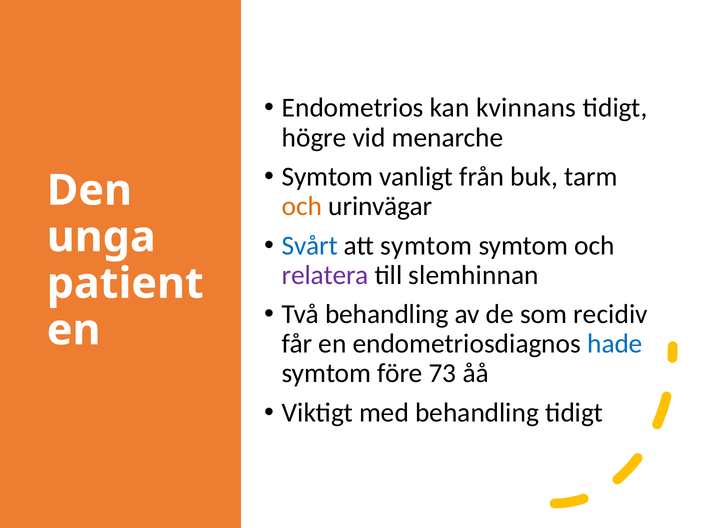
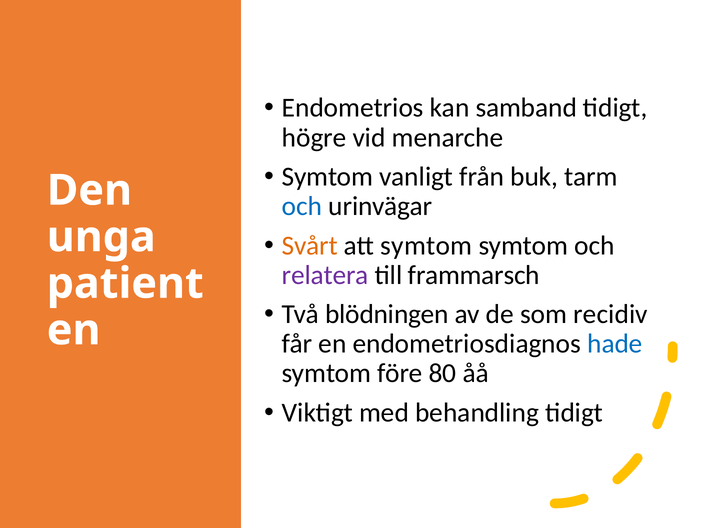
kvinnans: kvinnans -> samband (526, 108)
och colour: orange -> blue (302, 207)
Svårt colour: blue -> orange (310, 246)
slemhinnan: slemhinnan -> frammarsch (474, 276)
Två behandling: behandling -> blödningen (387, 315)
73: 73 -> 80 (442, 374)
